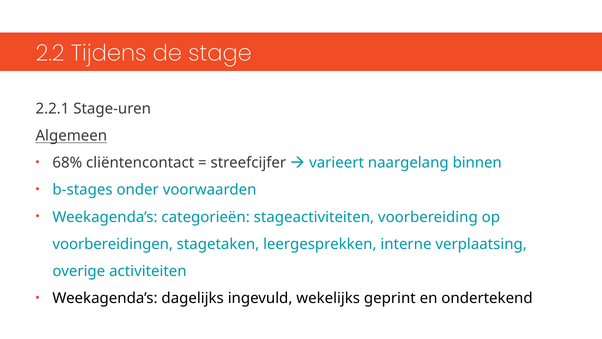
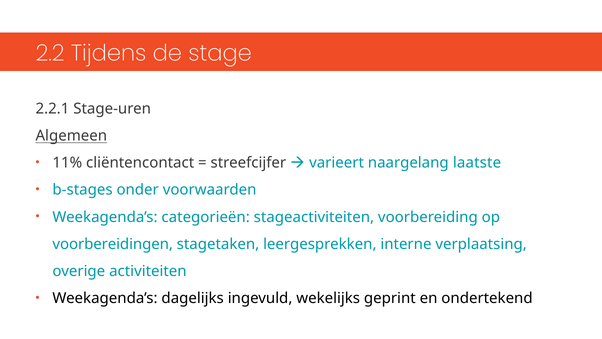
68%: 68% -> 11% (67, 163)
binnen: binnen -> laatste (477, 163)
